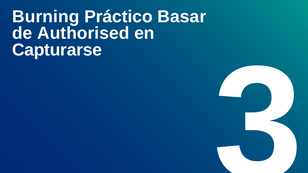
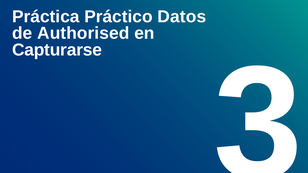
Burning: Burning -> Práctica (46, 17)
Basar: Basar -> Datos (182, 17)
